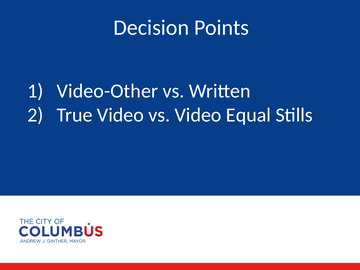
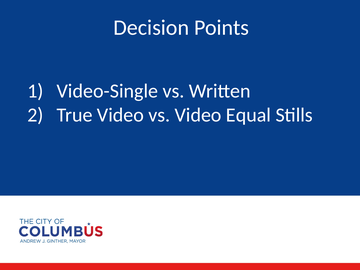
Video-Other: Video-Other -> Video-Single (107, 91)
